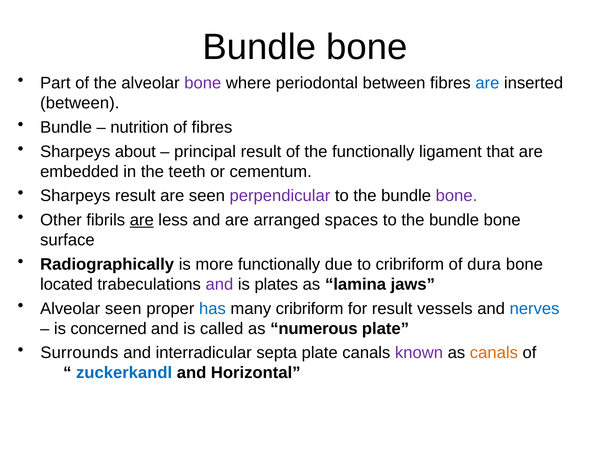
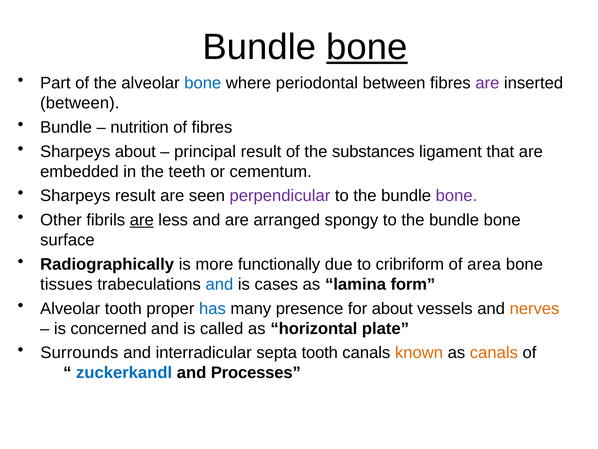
bone underline: none -> present (367, 47)
bone colour: purple -> blue (203, 83)
are colour: blue -> purple (487, 83)
the functionally: functionally -> substances (373, 151)
spaces: spaces -> spongy (351, 220)
dura: dura -> area (484, 264)
located: located -> tissues (66, 284)
and colour: purple -> blue (219, 284)
plates: plates -> cases (276, 284)
jaws: jaws -> form (413, 284)
Alveolar seen: seen -> tooth (123, 308)
many cribriform: cribriform -> presence (310, 308)
for result: result -> about (392, 308)
nerves colour: blue -> orange (535, 308)
numerous: numerous -> horizontal (314, 328)
septa plate: plate -> tooth (320, 352)
known colour: purple -> orange (419, 352)
Horizontal: Horizontal -> Processes (256, 372)
